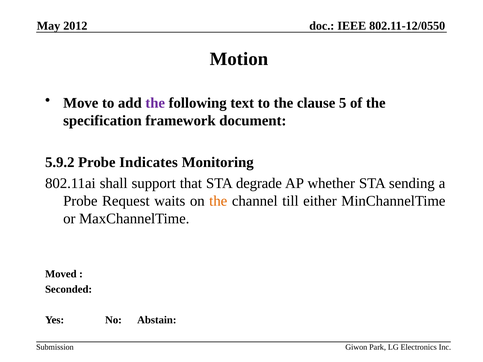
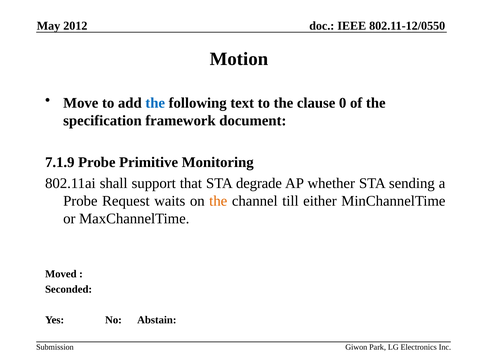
the colour: purple -> blue (155, 103)
5: 5 -> 0 (343, 103)
5.9.2: 5.9.2 -> 7.1.9 (60, 162)
Indicates: Indicates -> Primitive (149, 162)
